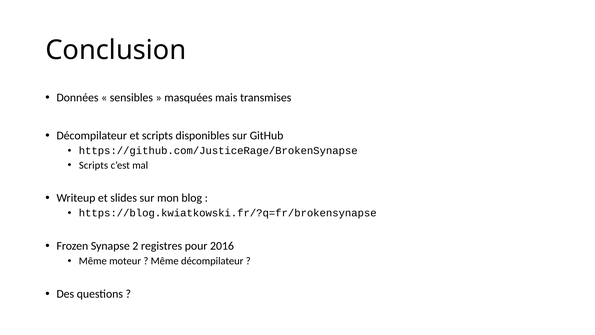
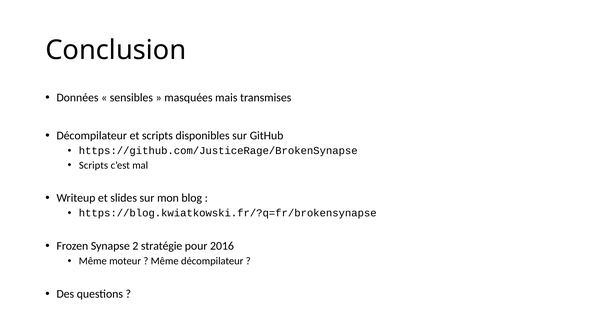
registres: registres -> stratégie (162, 246)
